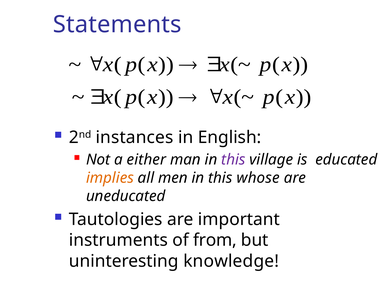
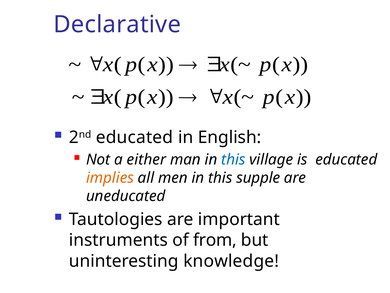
Statements: Statements -> Declarative (117, 24)
2nd instances: instances -> educated (135, 137)
this colour: purple -> blue (233, 159)
whose: whose -> supple (258, 178)
